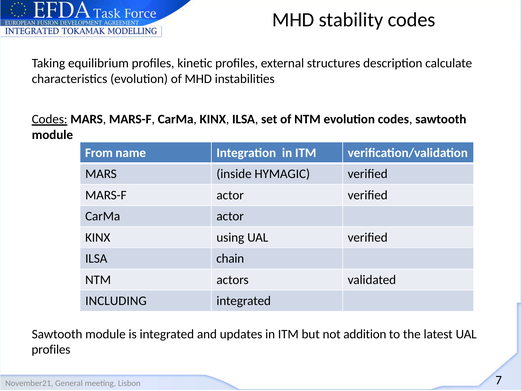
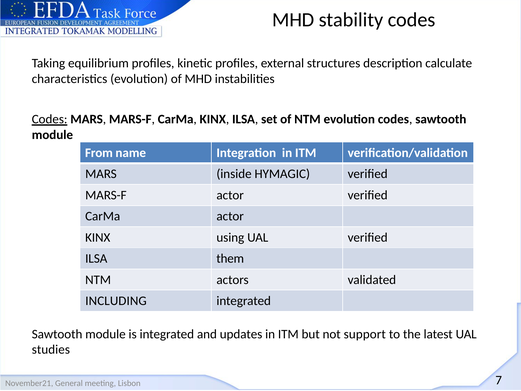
chain: chain -> them (230, 258)
addition: addition -> support (365, 334)
profiles: profiles -> studies (51, 349)
